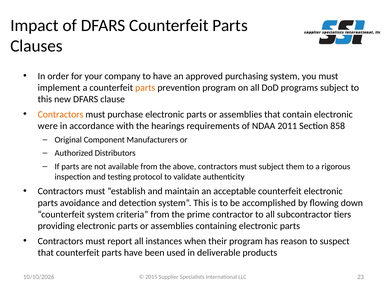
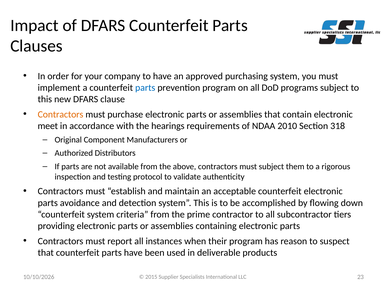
parts colour: orange -> blue (145, 88)
were: were -> meet (48, 126)
2011: 2011 -> 2010 (287, 126)
858: 858 -> 318 (338, 126)
